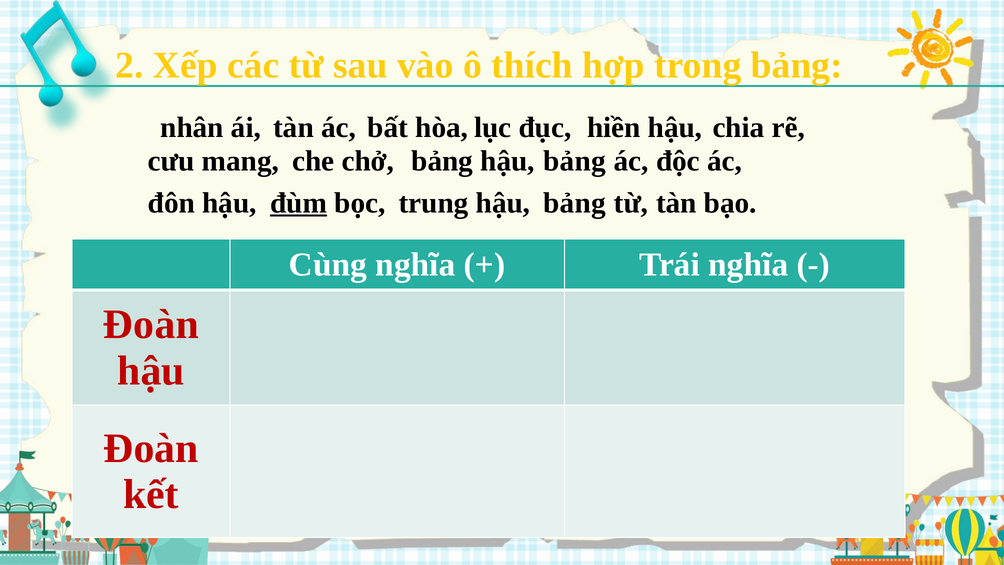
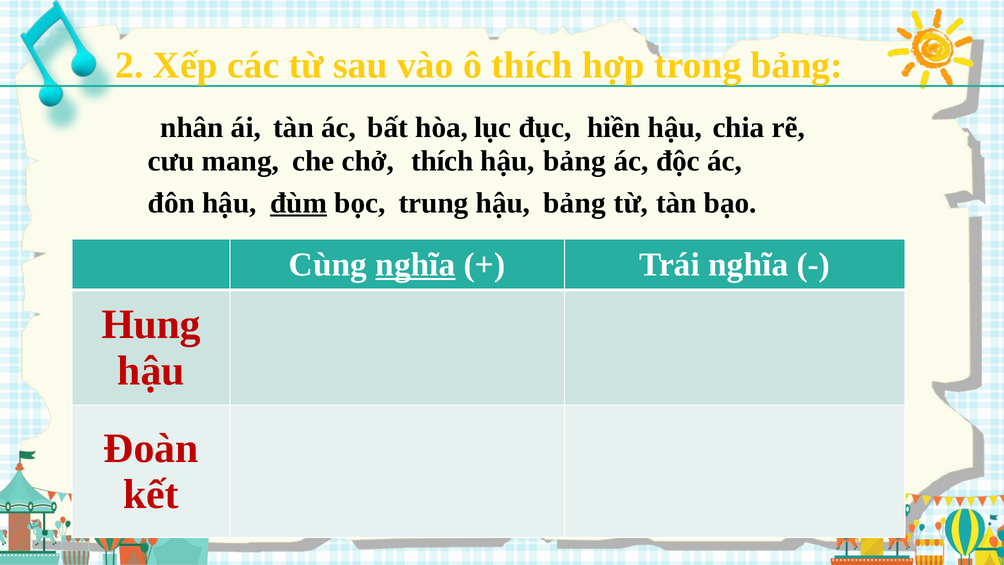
chở bảng: bảng -> thích (442, 161)
nghĩa underline: none -> present (415, 265)
Đoàn: Đoàn -> Hung (151, 324)
